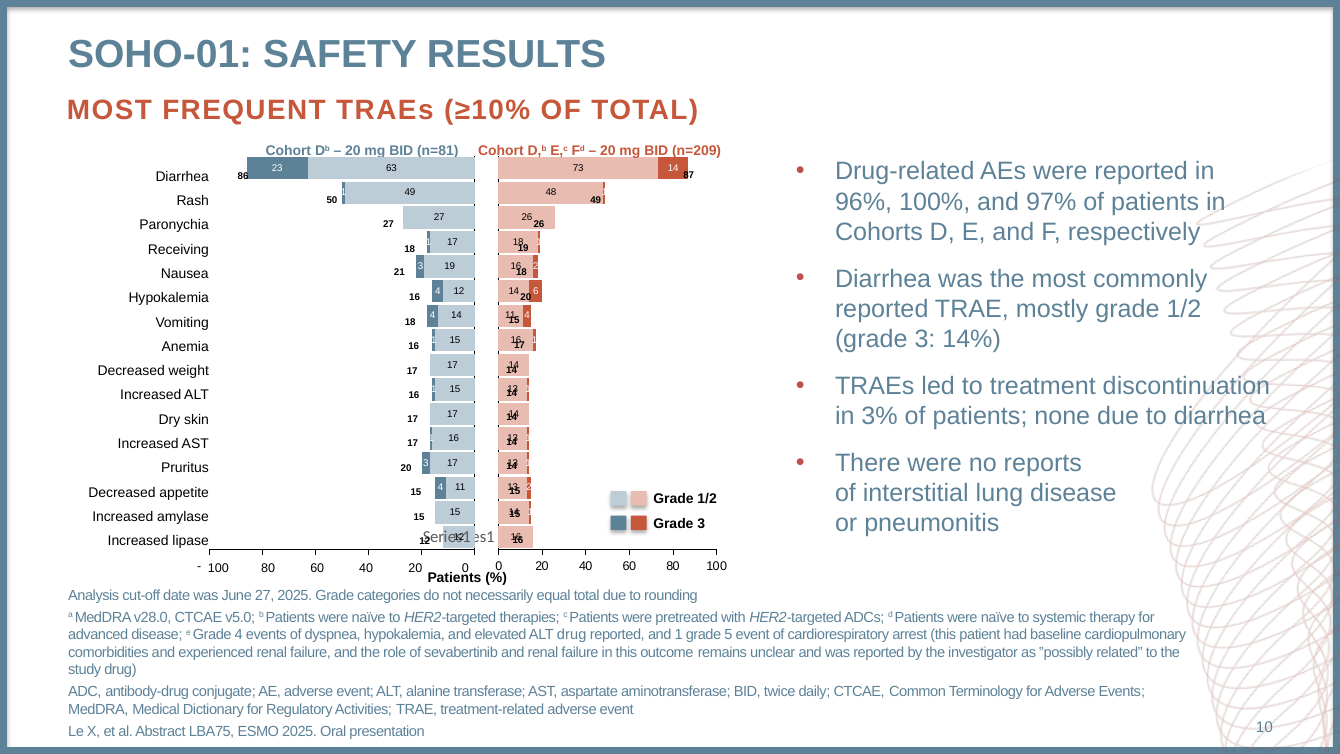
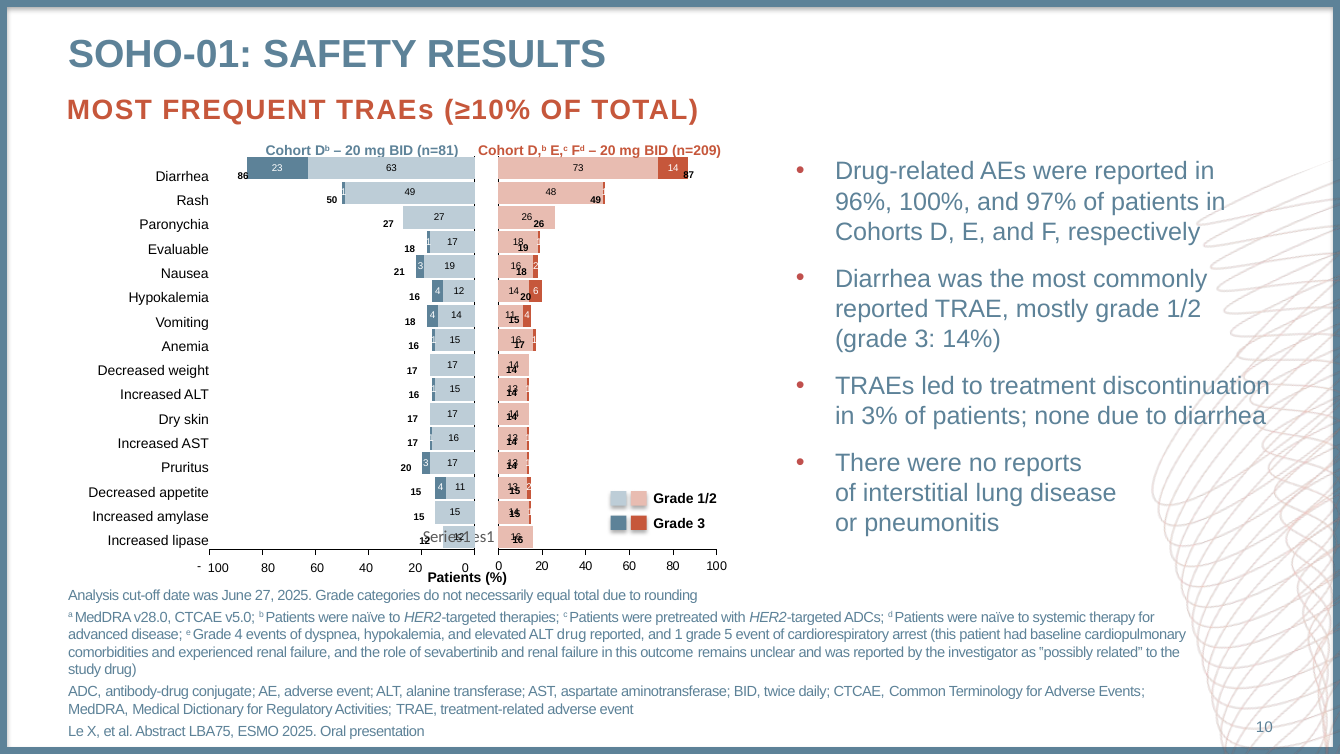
Receiving: Receiving -> Evaluable (178, 249)
